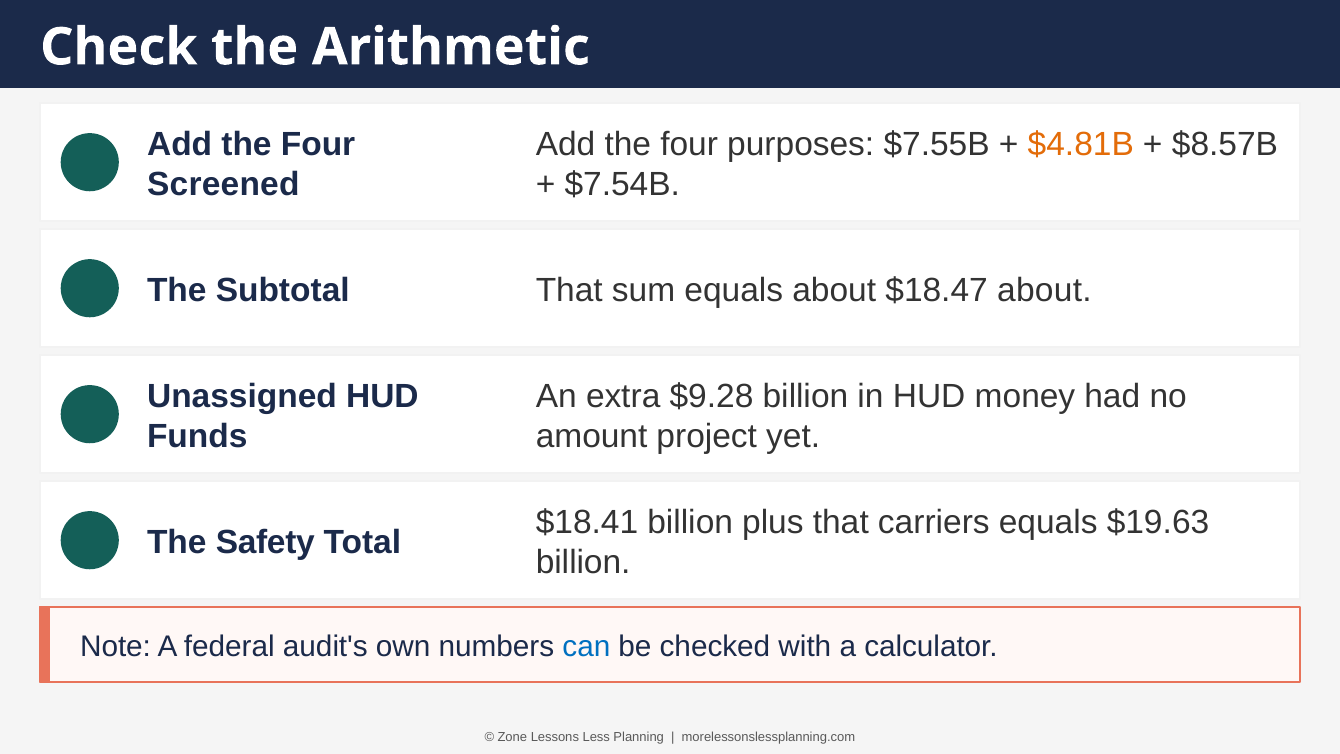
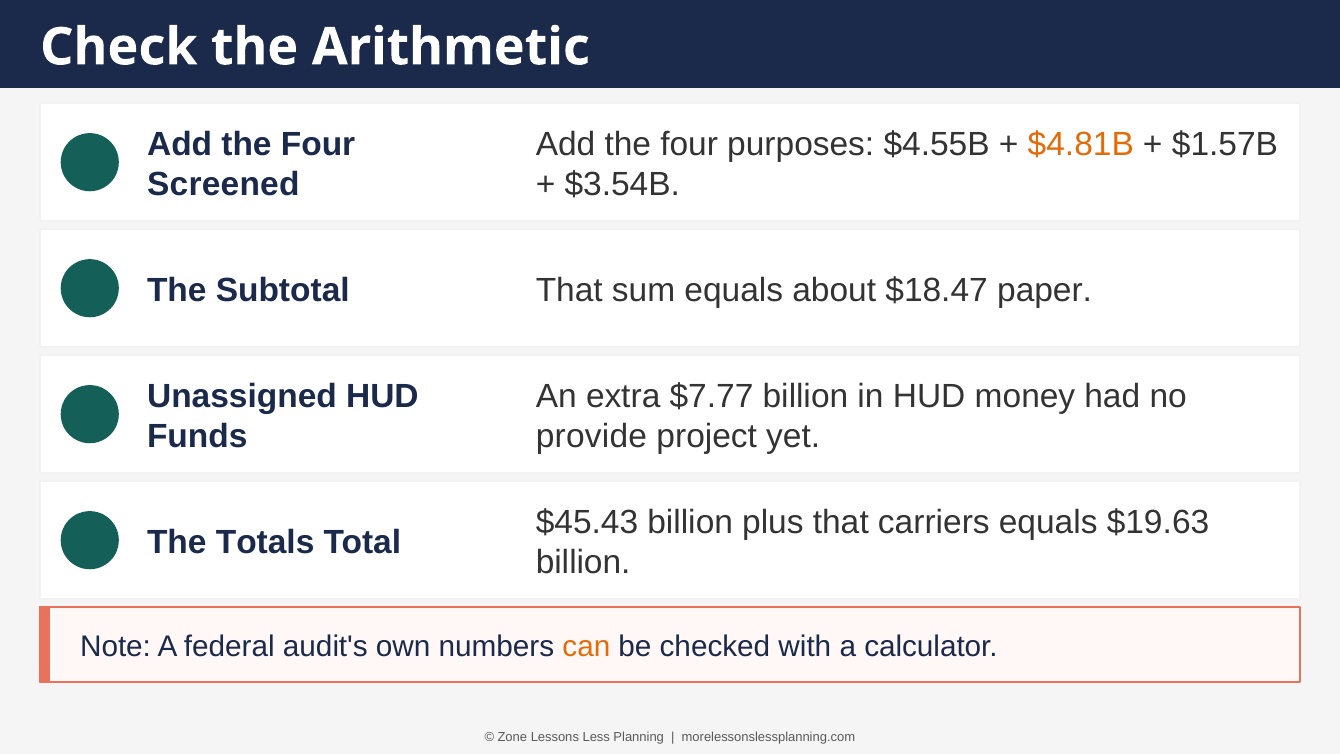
$7.55B: $7.55B -> $4.55B (937, 144)
$8.57B: $8.57B -> $1.57B (1225, 144)
$7.54B: $7.54B -> $3.54B (622, 185)
$18.47 about: about -> paper (1045, 290)
$9.28: $9.28 -> $7.77 (712, 396)
amount: amount -> provide (591, 436)
$18.41: $18.41 -> $45.43 (587, 522)
Safety: Safety -> Totals (265, 542)
can colour: blue -> orange (586, 647)
